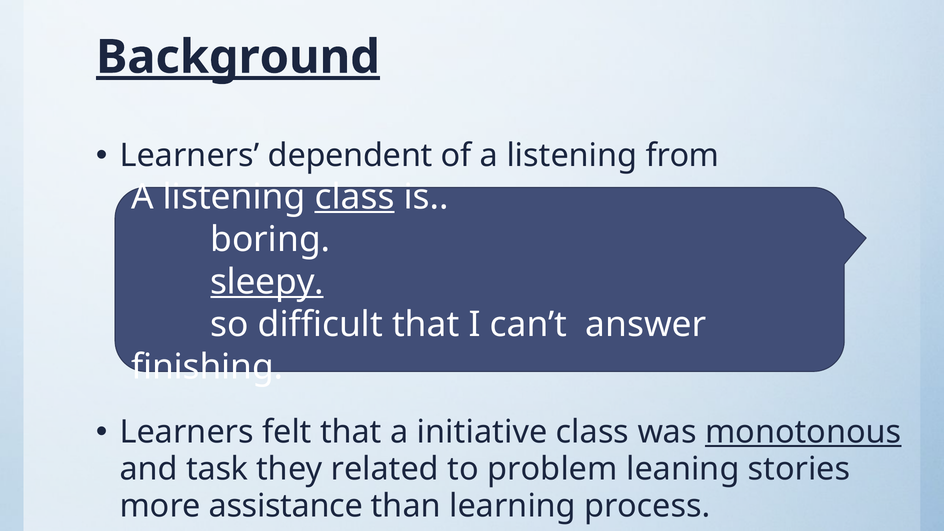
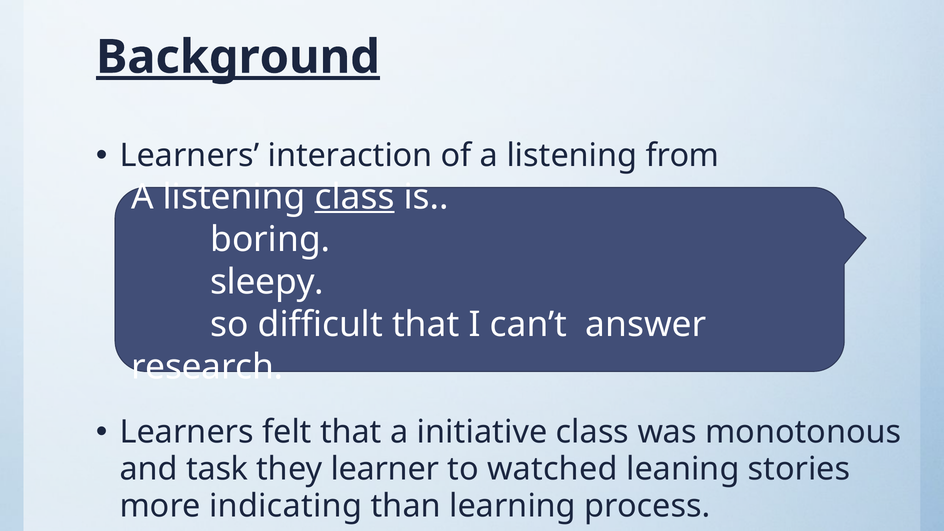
dependent: dependent -> interaction (350, 155)
sleepy underline: present -> none (267, 282)
finishing: finishing -> research (207, 367)
monotonous underline: present -> none (803, 432)
related: related -> learner (385, 469)
problem: problem -> watched (552, 469)
assistance: assistance -> indicating (286, 506)
